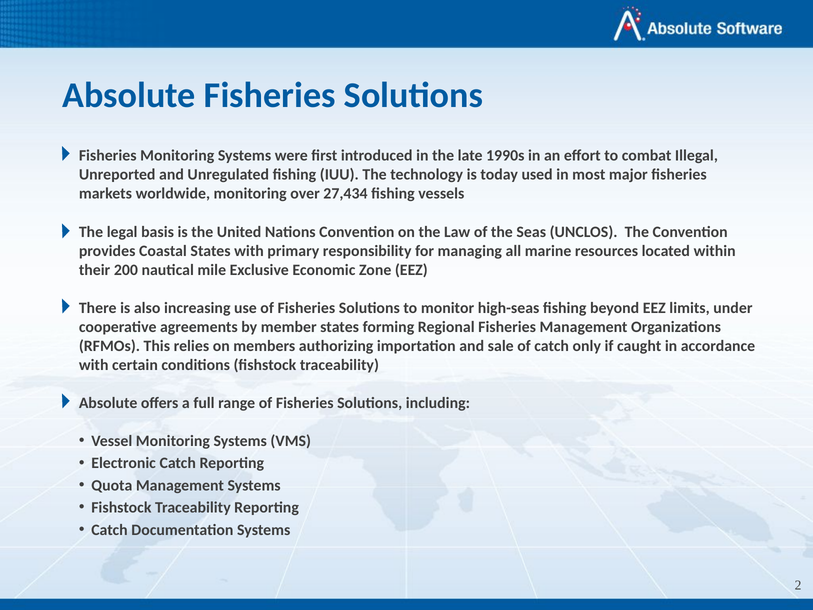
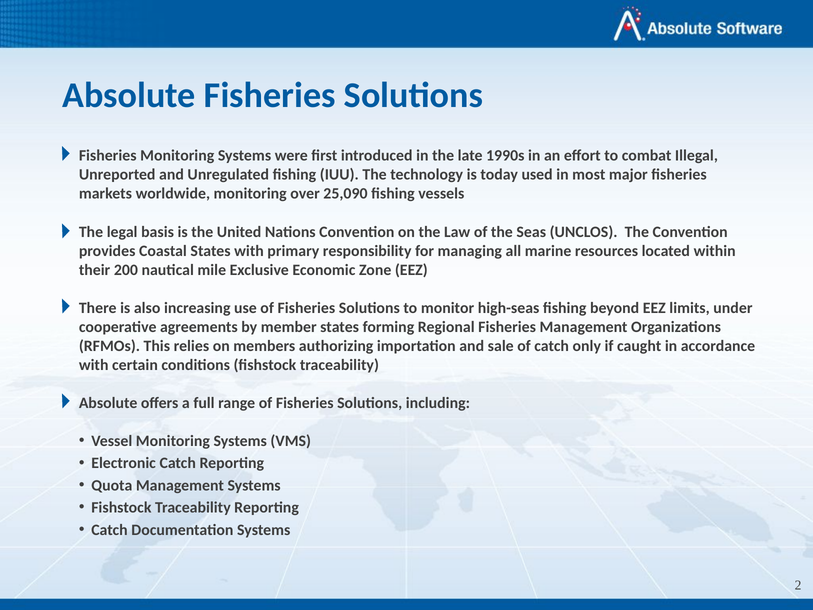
27,434: 27,434 -> 25,090 (345, 194)
